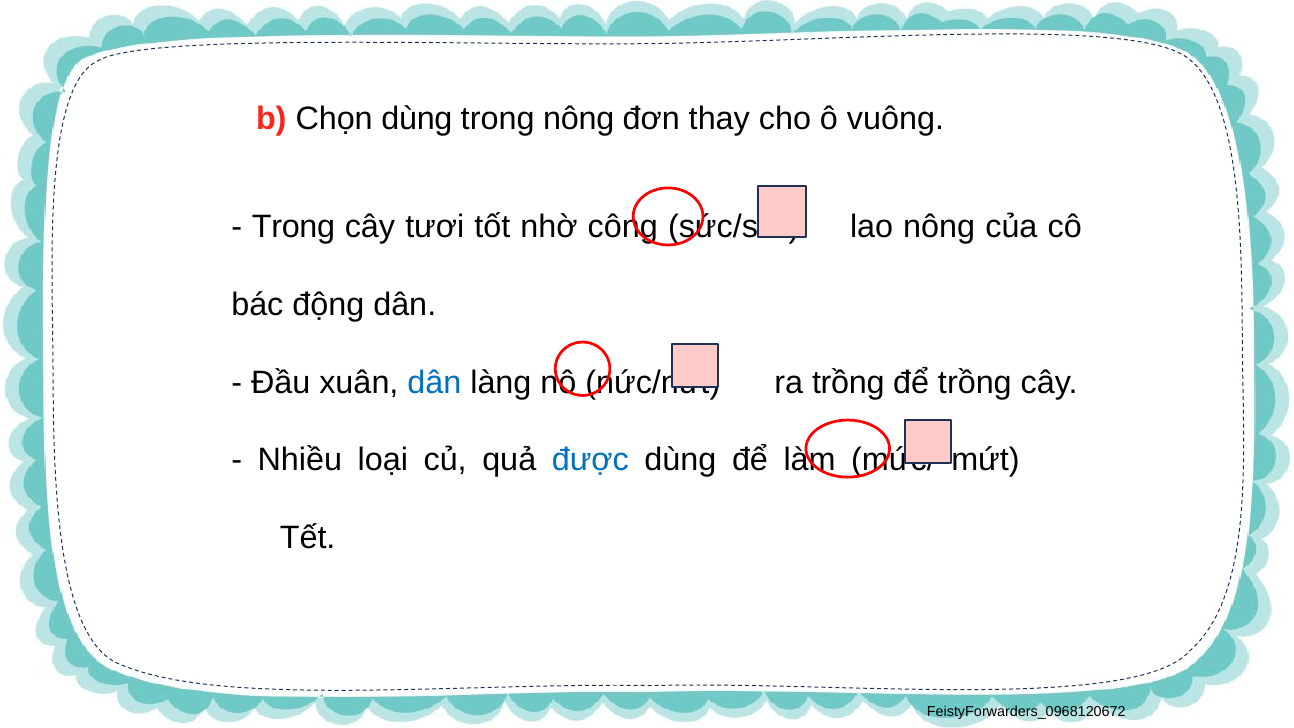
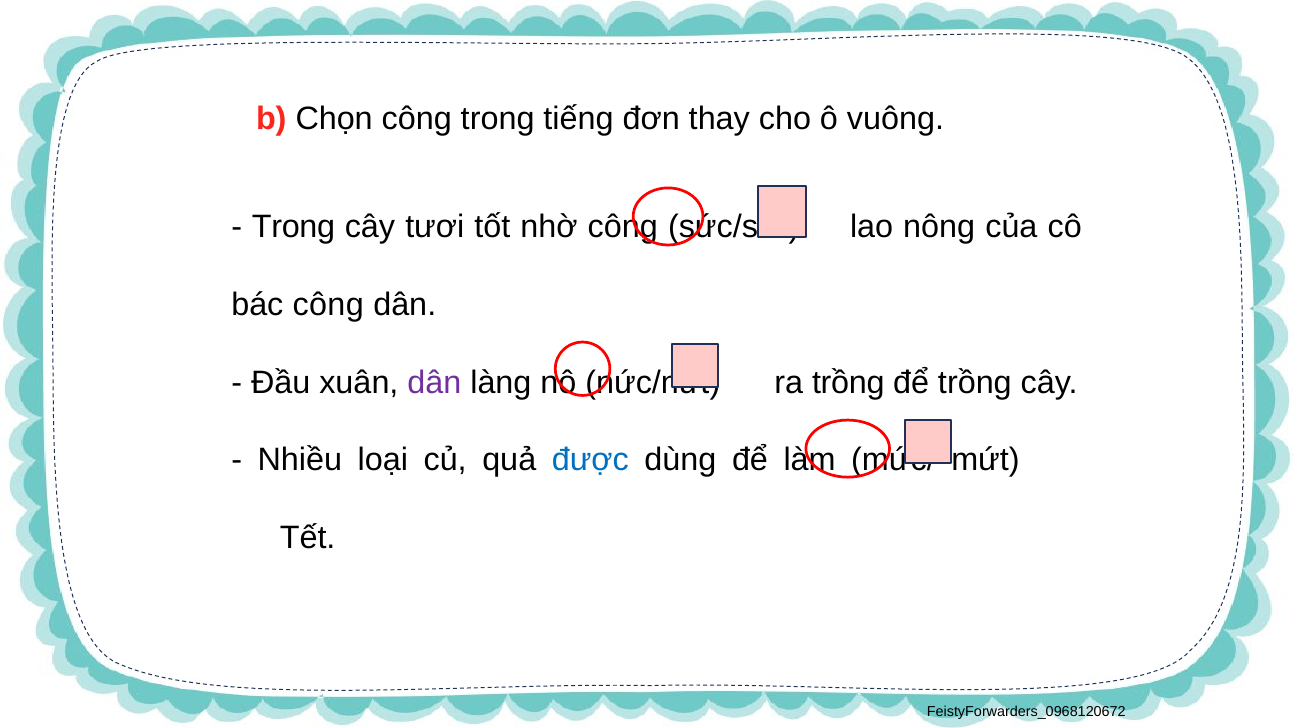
Chọn dùng: dùng -> công (417, 119)
trong nông: nông -> tiếng (579, 119)
bác động: động -> công (328, 305)
dân colour: blue -> purple (434, 382)
